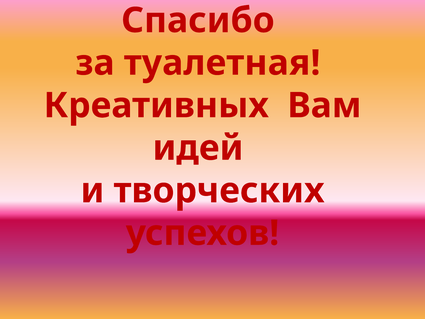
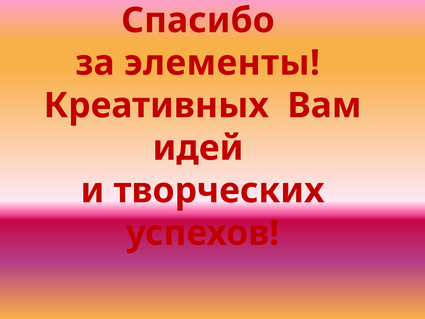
туалетная: туалетная -> элементы (222, 63)
